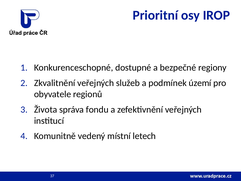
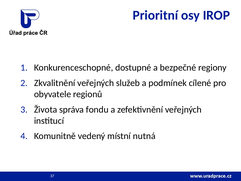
území: území -> cílené (200, 83)
letech: letech -> nutná (144, 136)
